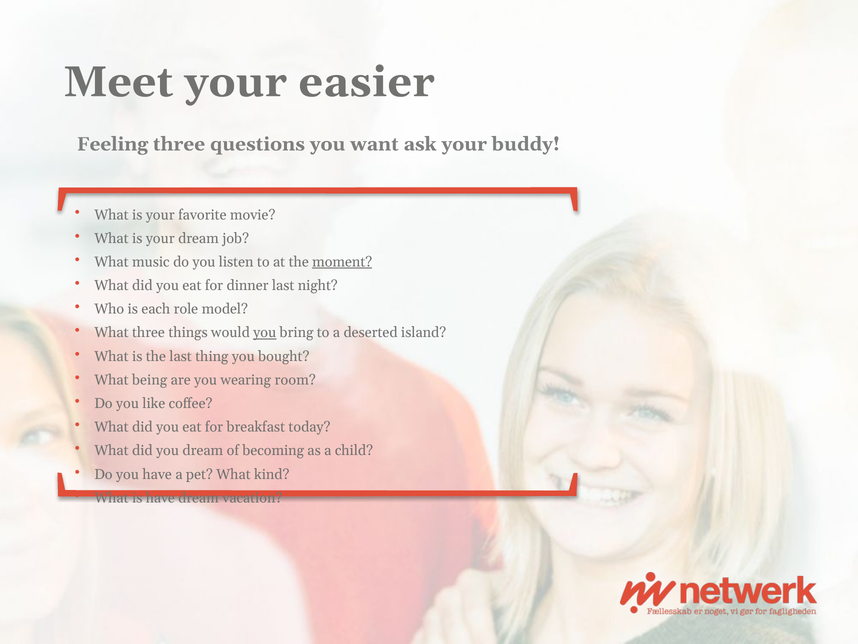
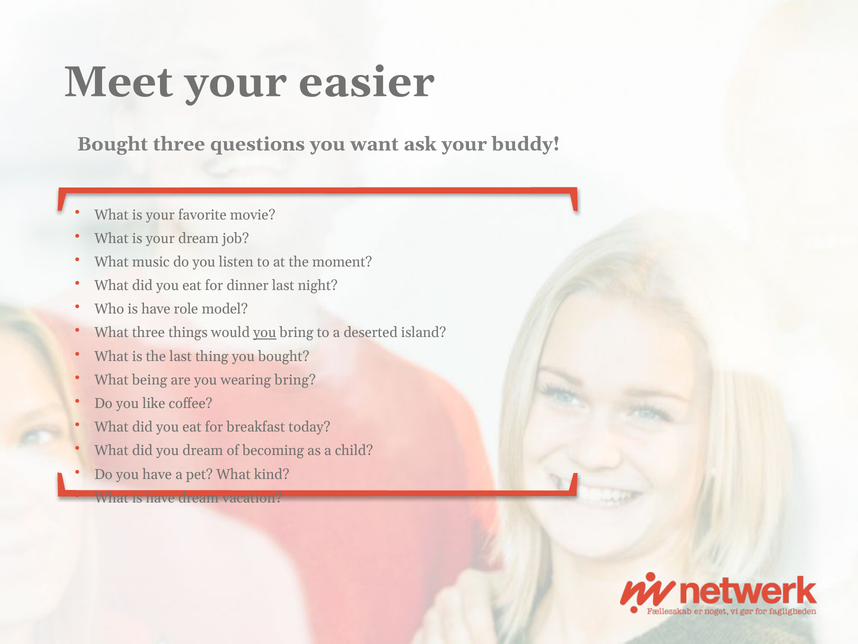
Feeling: Feeling -> Bought (112, 144)
moment underline: present -> none (342, 262)
Who is each: each -> have (156, 309)
wearing room: room -> bring (295, 380)
